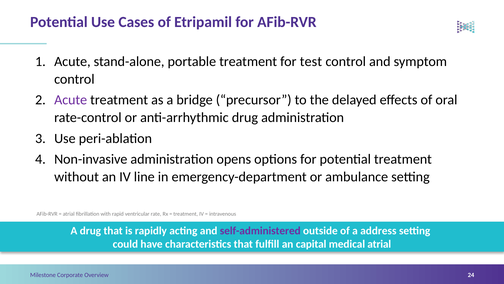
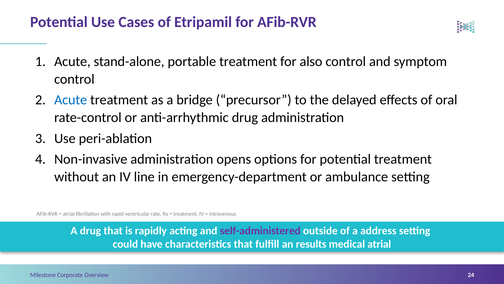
test: test -> also (311, 61)
Acute colour: purple -> blue (71, 100)
capital: capital -> results (311, 244)
